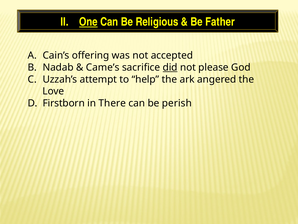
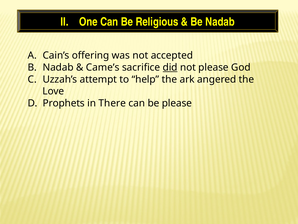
One underline: present -> none (88, 22)
Be Father: Father -> Nadab (220, 22)
Firstborn: Firstborn -> Prophets (64, 103)
be perish: perish -> please (177, 103)
